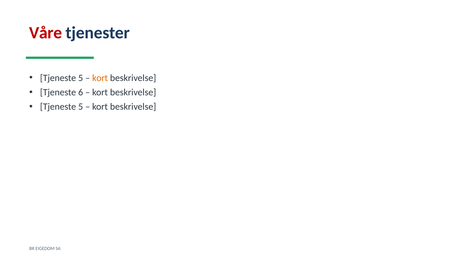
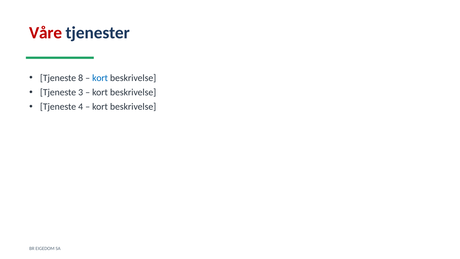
5: 5 -> 8 (81, 78)
kort colour: orange -> blue (100, 78)
6: 6 -> 3 (81, 92)
5: 5 -> 4 (81, 107)
